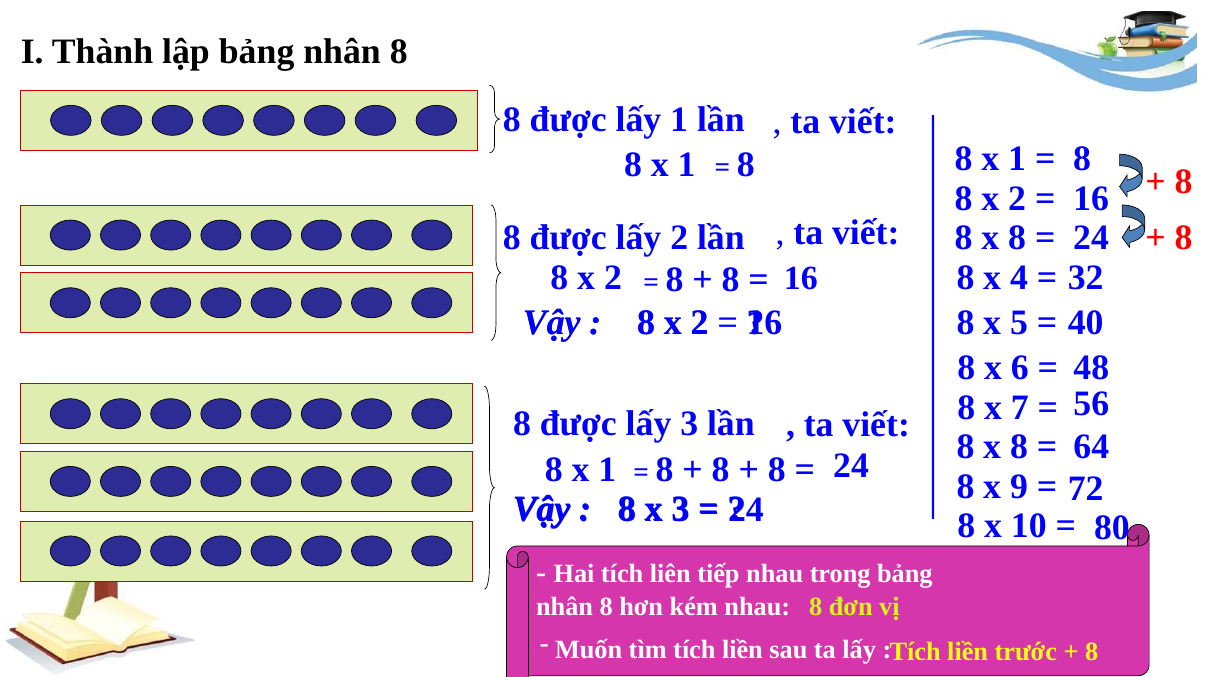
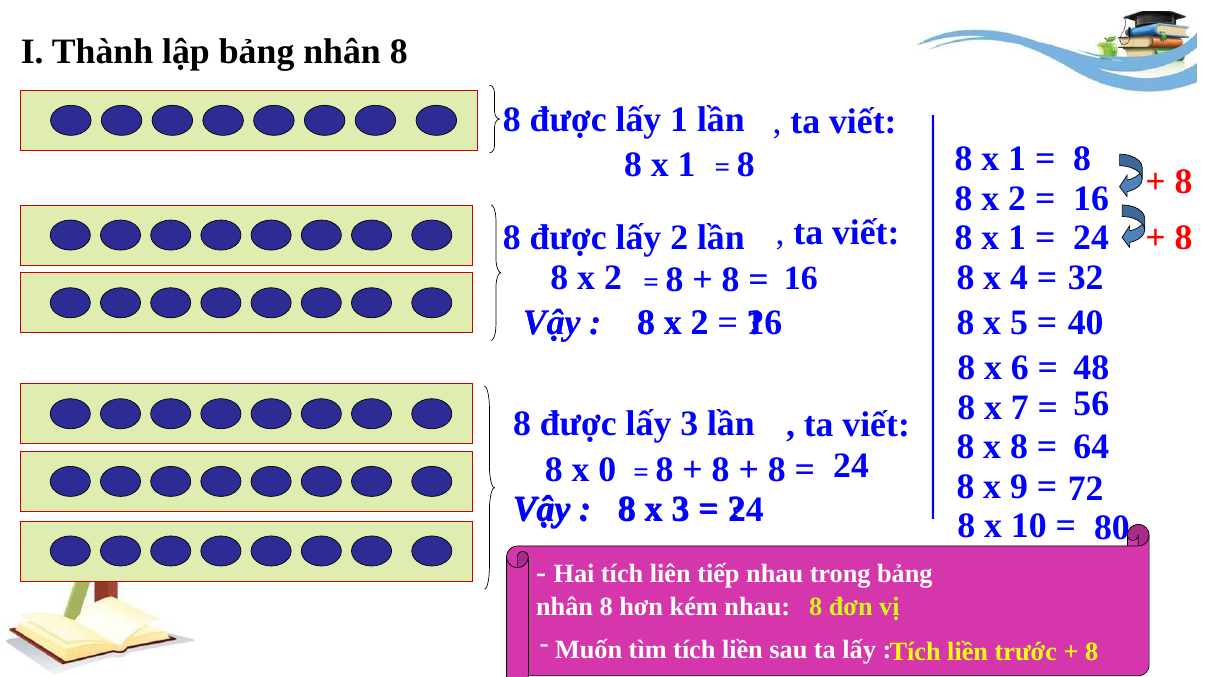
8: 8 -> 1 (1017, 238)
1: 1 -> 0 (607, 469)
